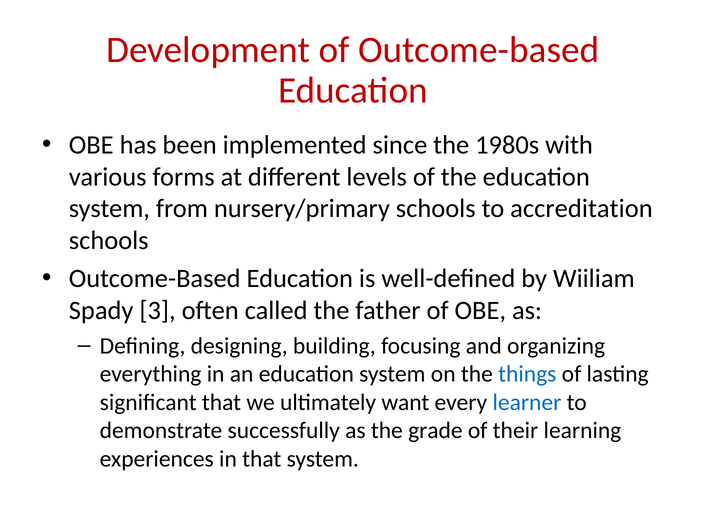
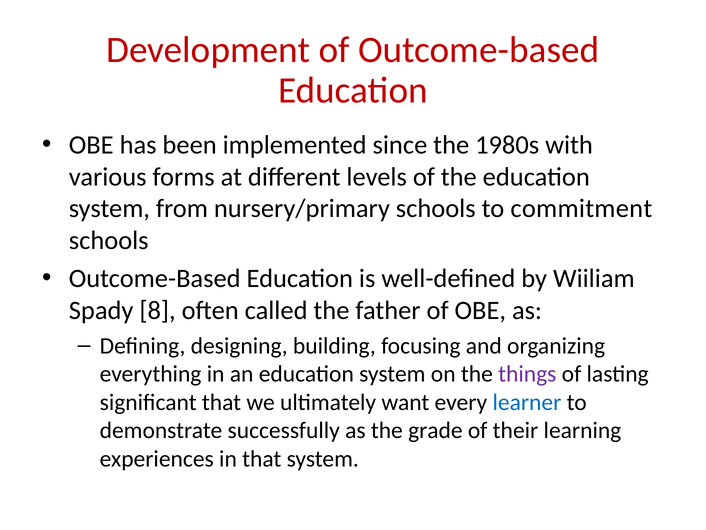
accreditation: accreditation -> commitment (581, 208)
3: 3 -> 8 (158, 310)
things colour: blue -> purple (527, 374)
